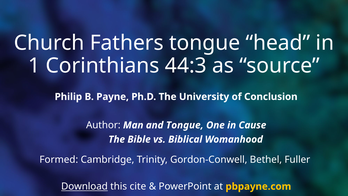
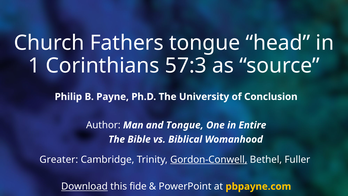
44:3: 44:3 -> 57:3 (186, 66)
Cause: Cause -> Entire (252, 125)
Formed: Formed -> Greater (59, 159)
Gordon-Conwell underline: none -> present (209, 159)
cite: cite -> fide (138, 186)
